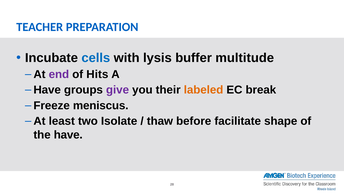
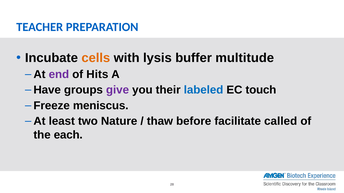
cells colour: blue -> orange (96, 58)
labeled colour: orange -> blue (204, 90)
break: break -> touch (261, 90)
Isolate: Isolate -> Nature (119, 122)
shape: shape -> called (281, 122)
the have: have -> each (68, 135)
